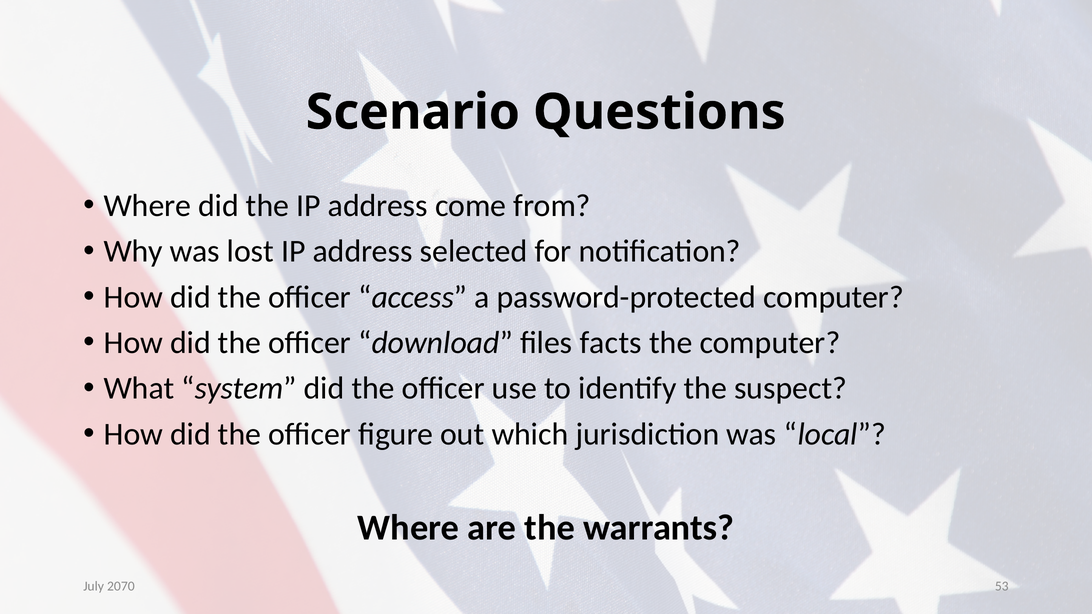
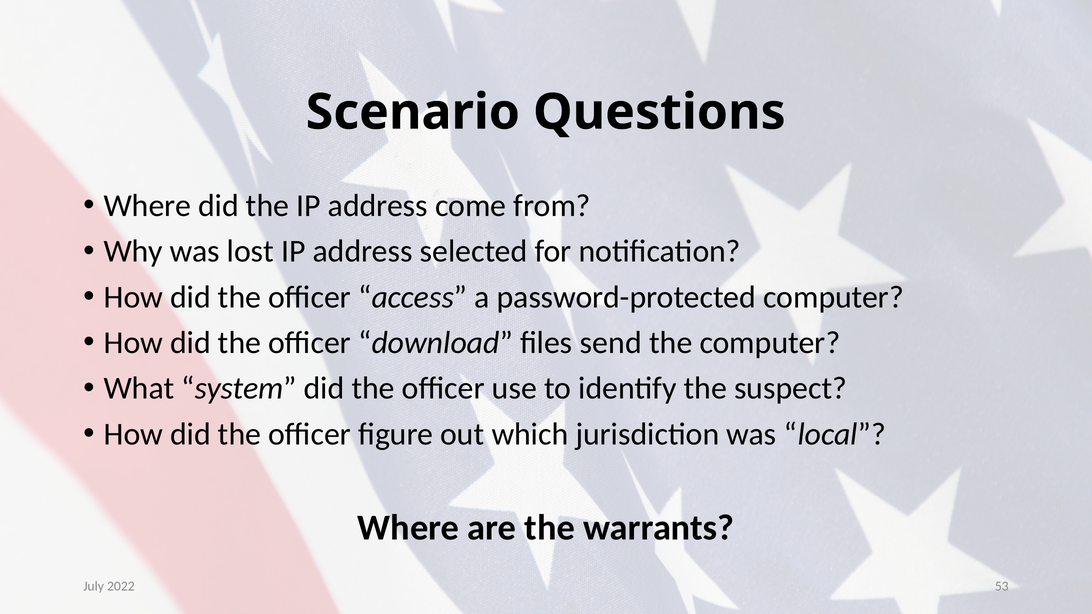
facts: facts -> send (611, 343)
2070: 2070 -> 2022 (121, 587)
